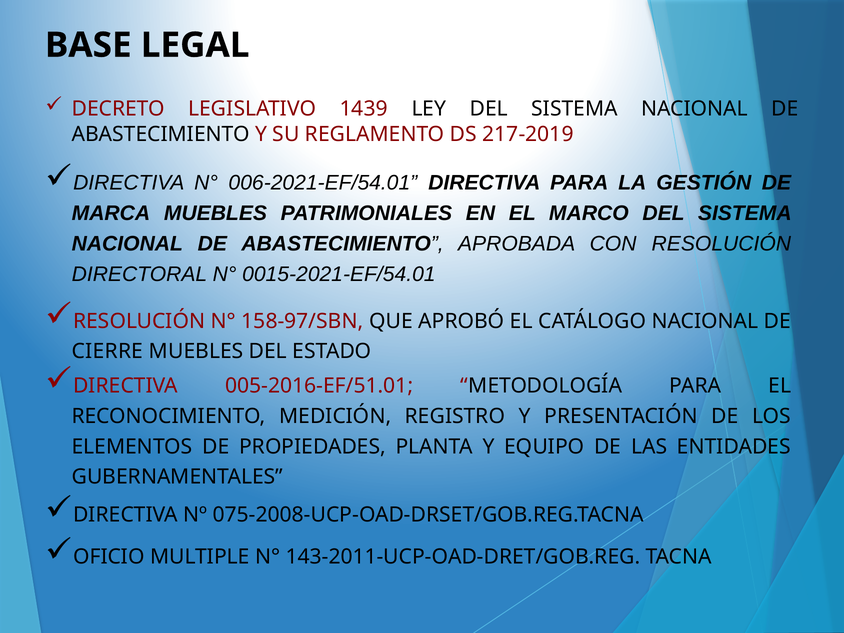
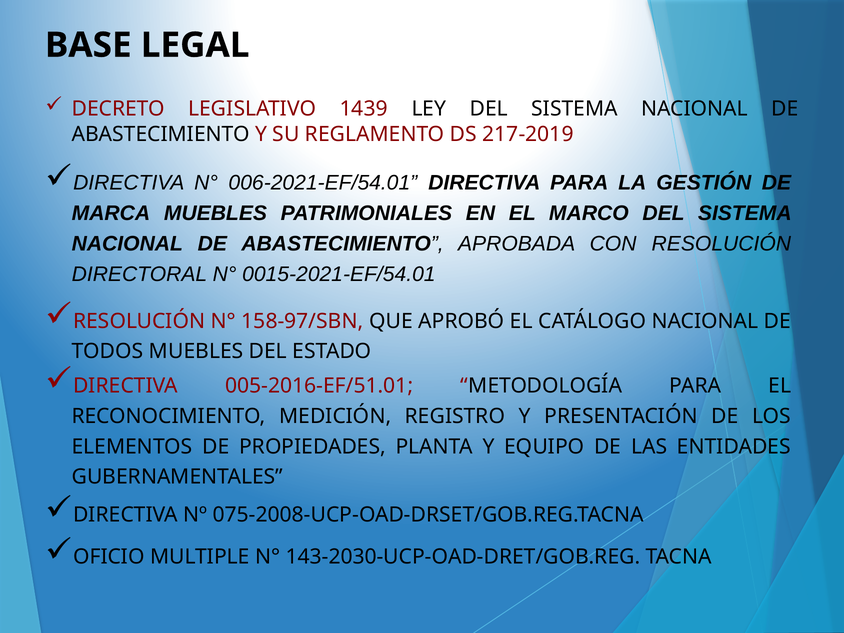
CIERRE: CIERRE -> TODOS (108, 352)
143-2011-UCP-OAD-DRET/GOB.REG: 143-2011-UCP-OAD-DRET/GOB.REG -> 143-2030-UCP-OAD-DRET/GOB.REG (463, 557)
